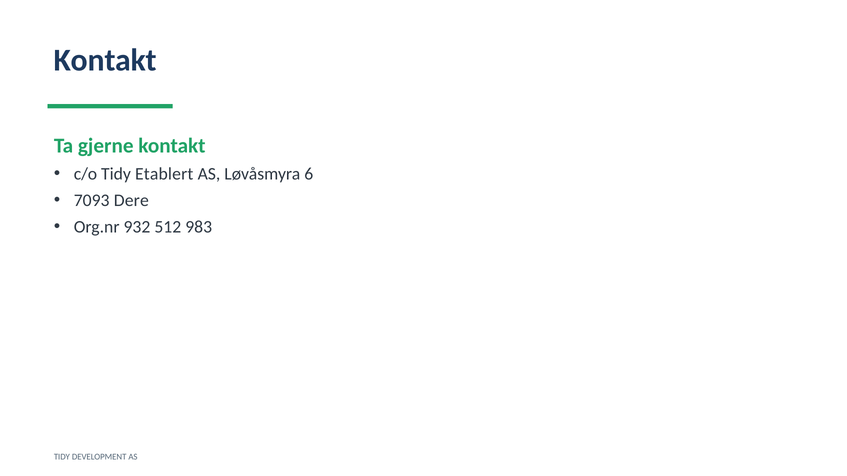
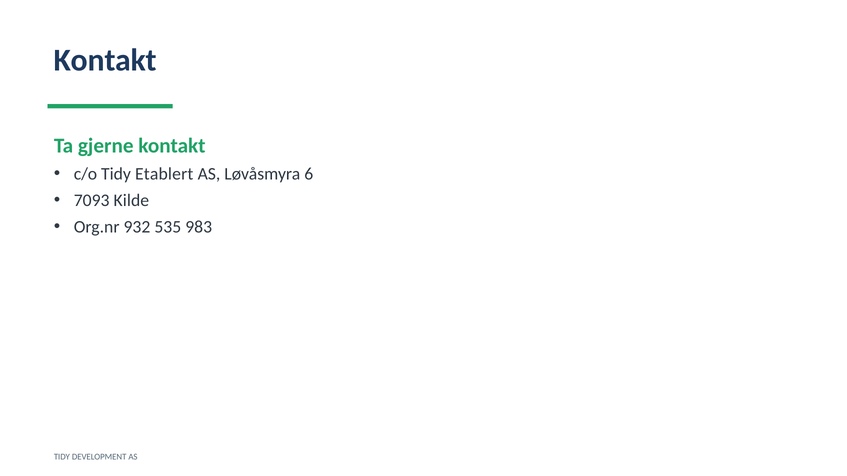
Dere: Dere -> Kilde (131, 201)
512: 512 -> 535 (168, 227)
